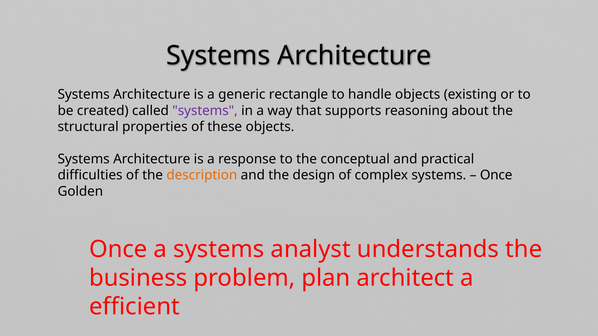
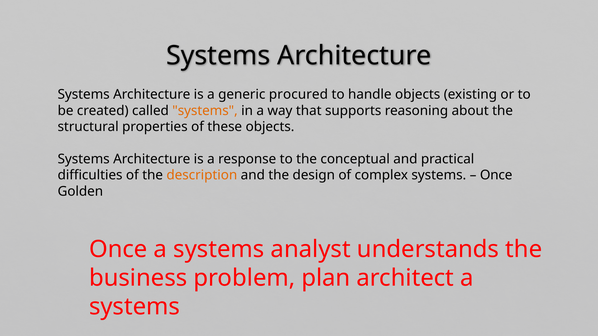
rectangle: rectangle -> procured (298, 95)
systems colour: purple -> orange (205, 111)
efficient: efficient -> systems (135, 307)
